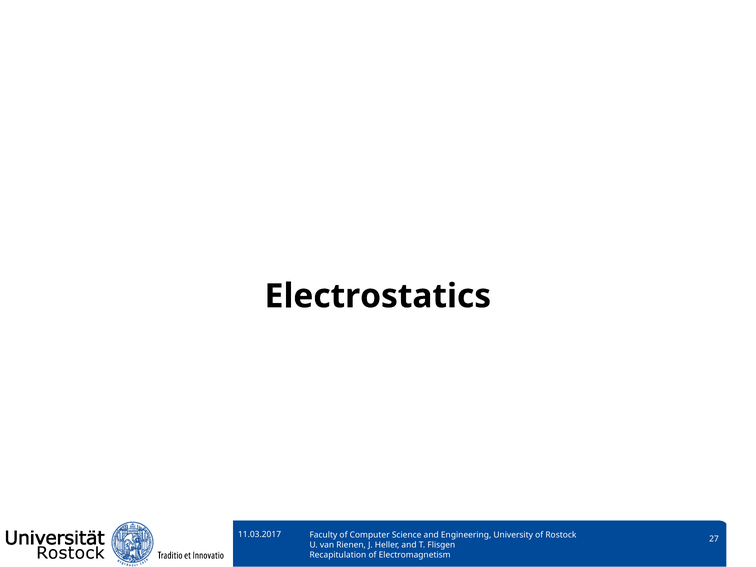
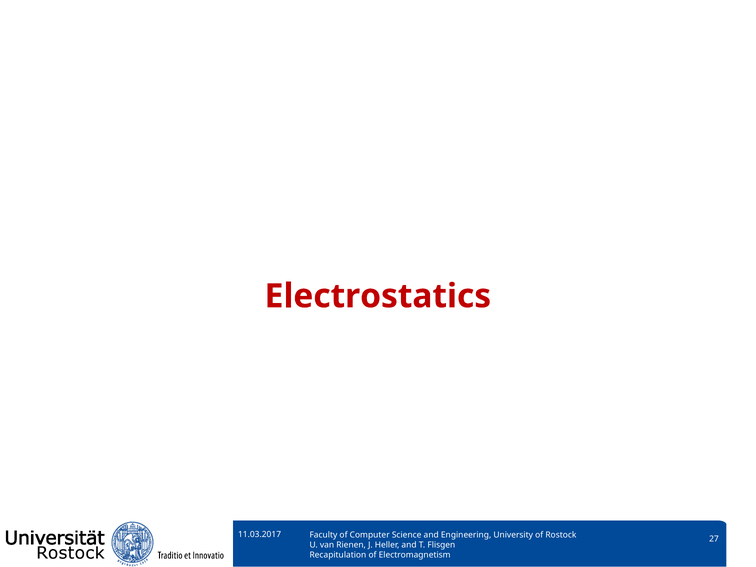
Electrostatics colour: black -> red (378, 296)
